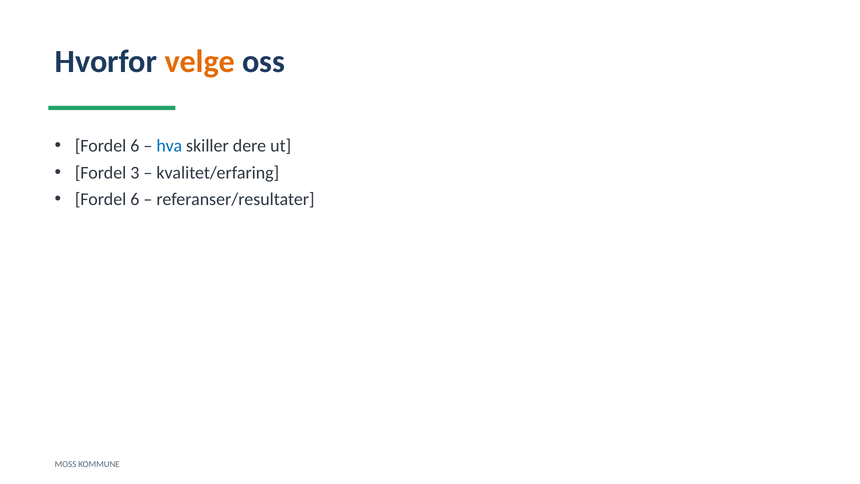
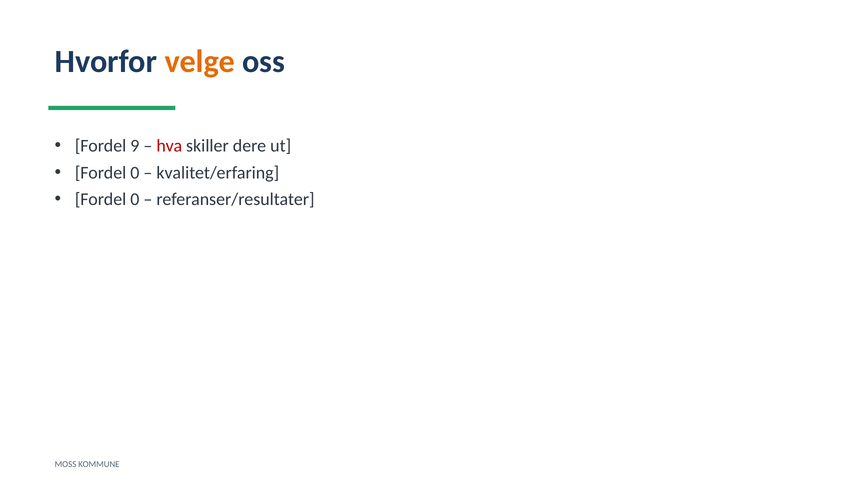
6: 6 -> 9 (135, 146)
hva colour: blue -> red (169, 146)
3: 3 -> 0 (135, 173)
6: 6 -> 0 (135, 199)
